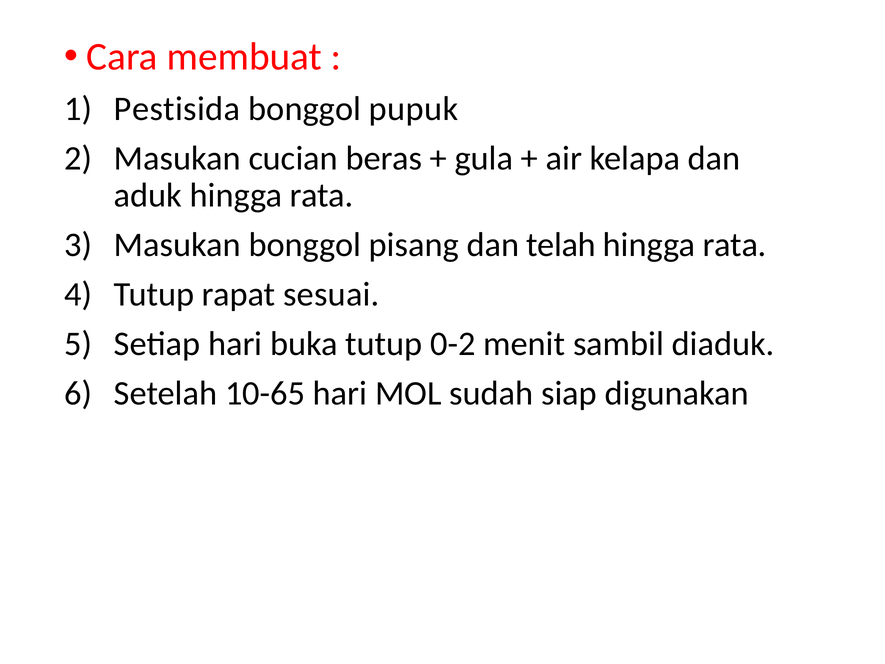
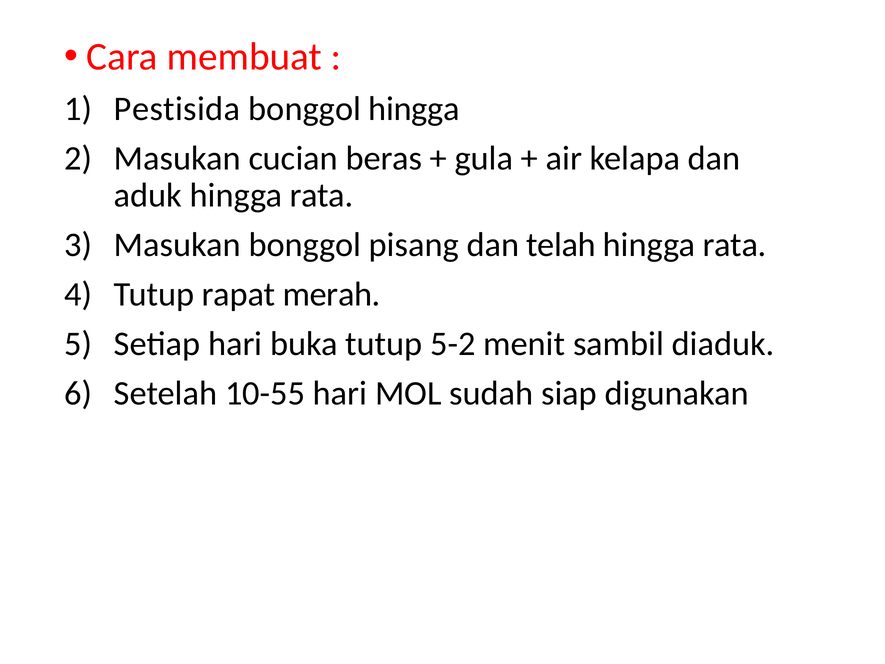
bonggol pupuk: pupuk -> hingga (414, 109)
sesuai: sesuai -> merah (332, 294)
0-2: 0-2 -> 5-2 (453, 344)
10-65: 10-65 -> 10-55 (265, 393)
